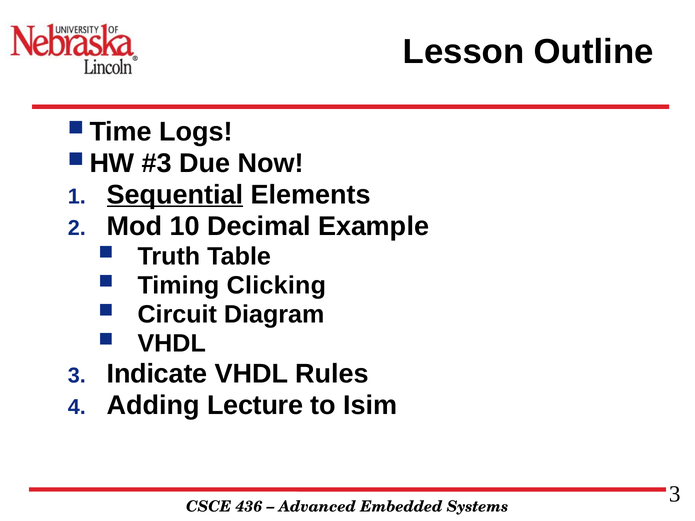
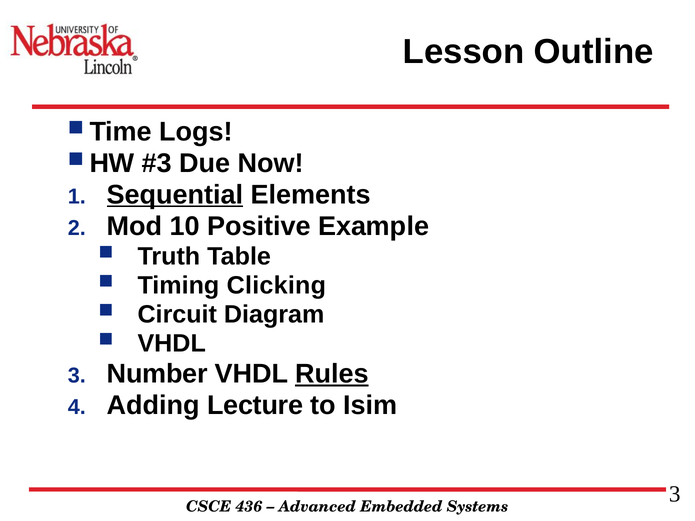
Decimal: Decimal -> Positive (259, 226)
Indicate: Indicate -> Number (157, 374)
Rules underline: none -> present (332, 374)
